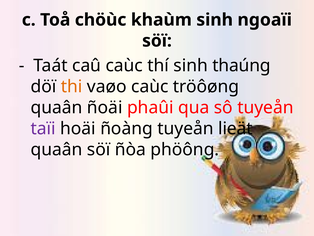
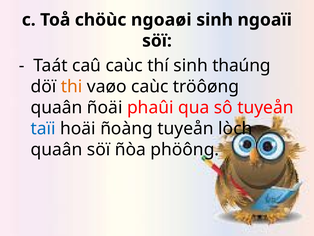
khaùm: khaùm -> ngoaøi (161, 20)
taïi colour: purple -> blue (43, 128)
lieät: lieät -> lòch (235, 128)
